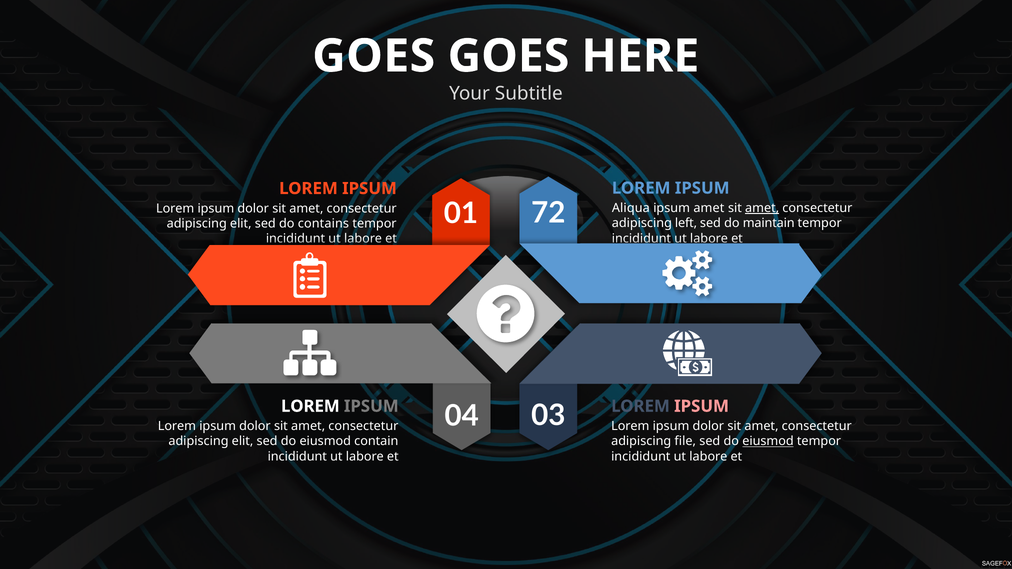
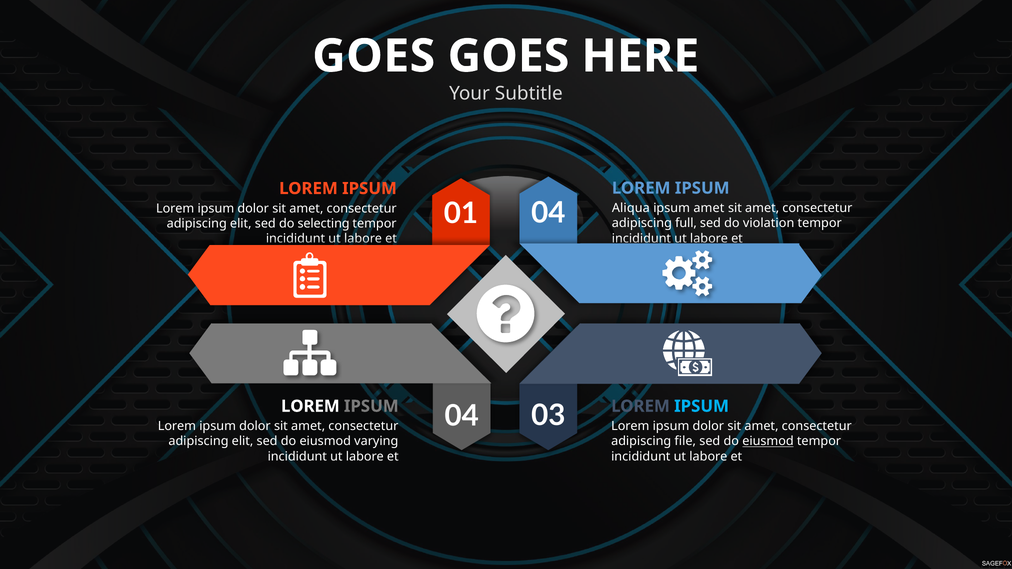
01 72: 72 -> 04 (548, 213)
amet underline: present -> none (762, 208)
left: left -> full (686, 223)
maintain: maintain -> violation (769, 223)
contains: contains -> selecting (324, 224)
IPSUM colour: pink -> light blue (702, 406)
contain: contain -> varying (376, 442)
